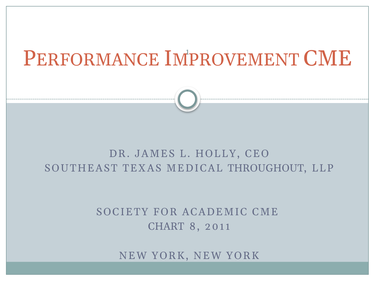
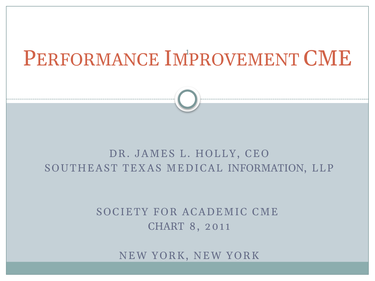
THROUGHOUT: THROUGHOUT -> INFORMATION (267, 168)
